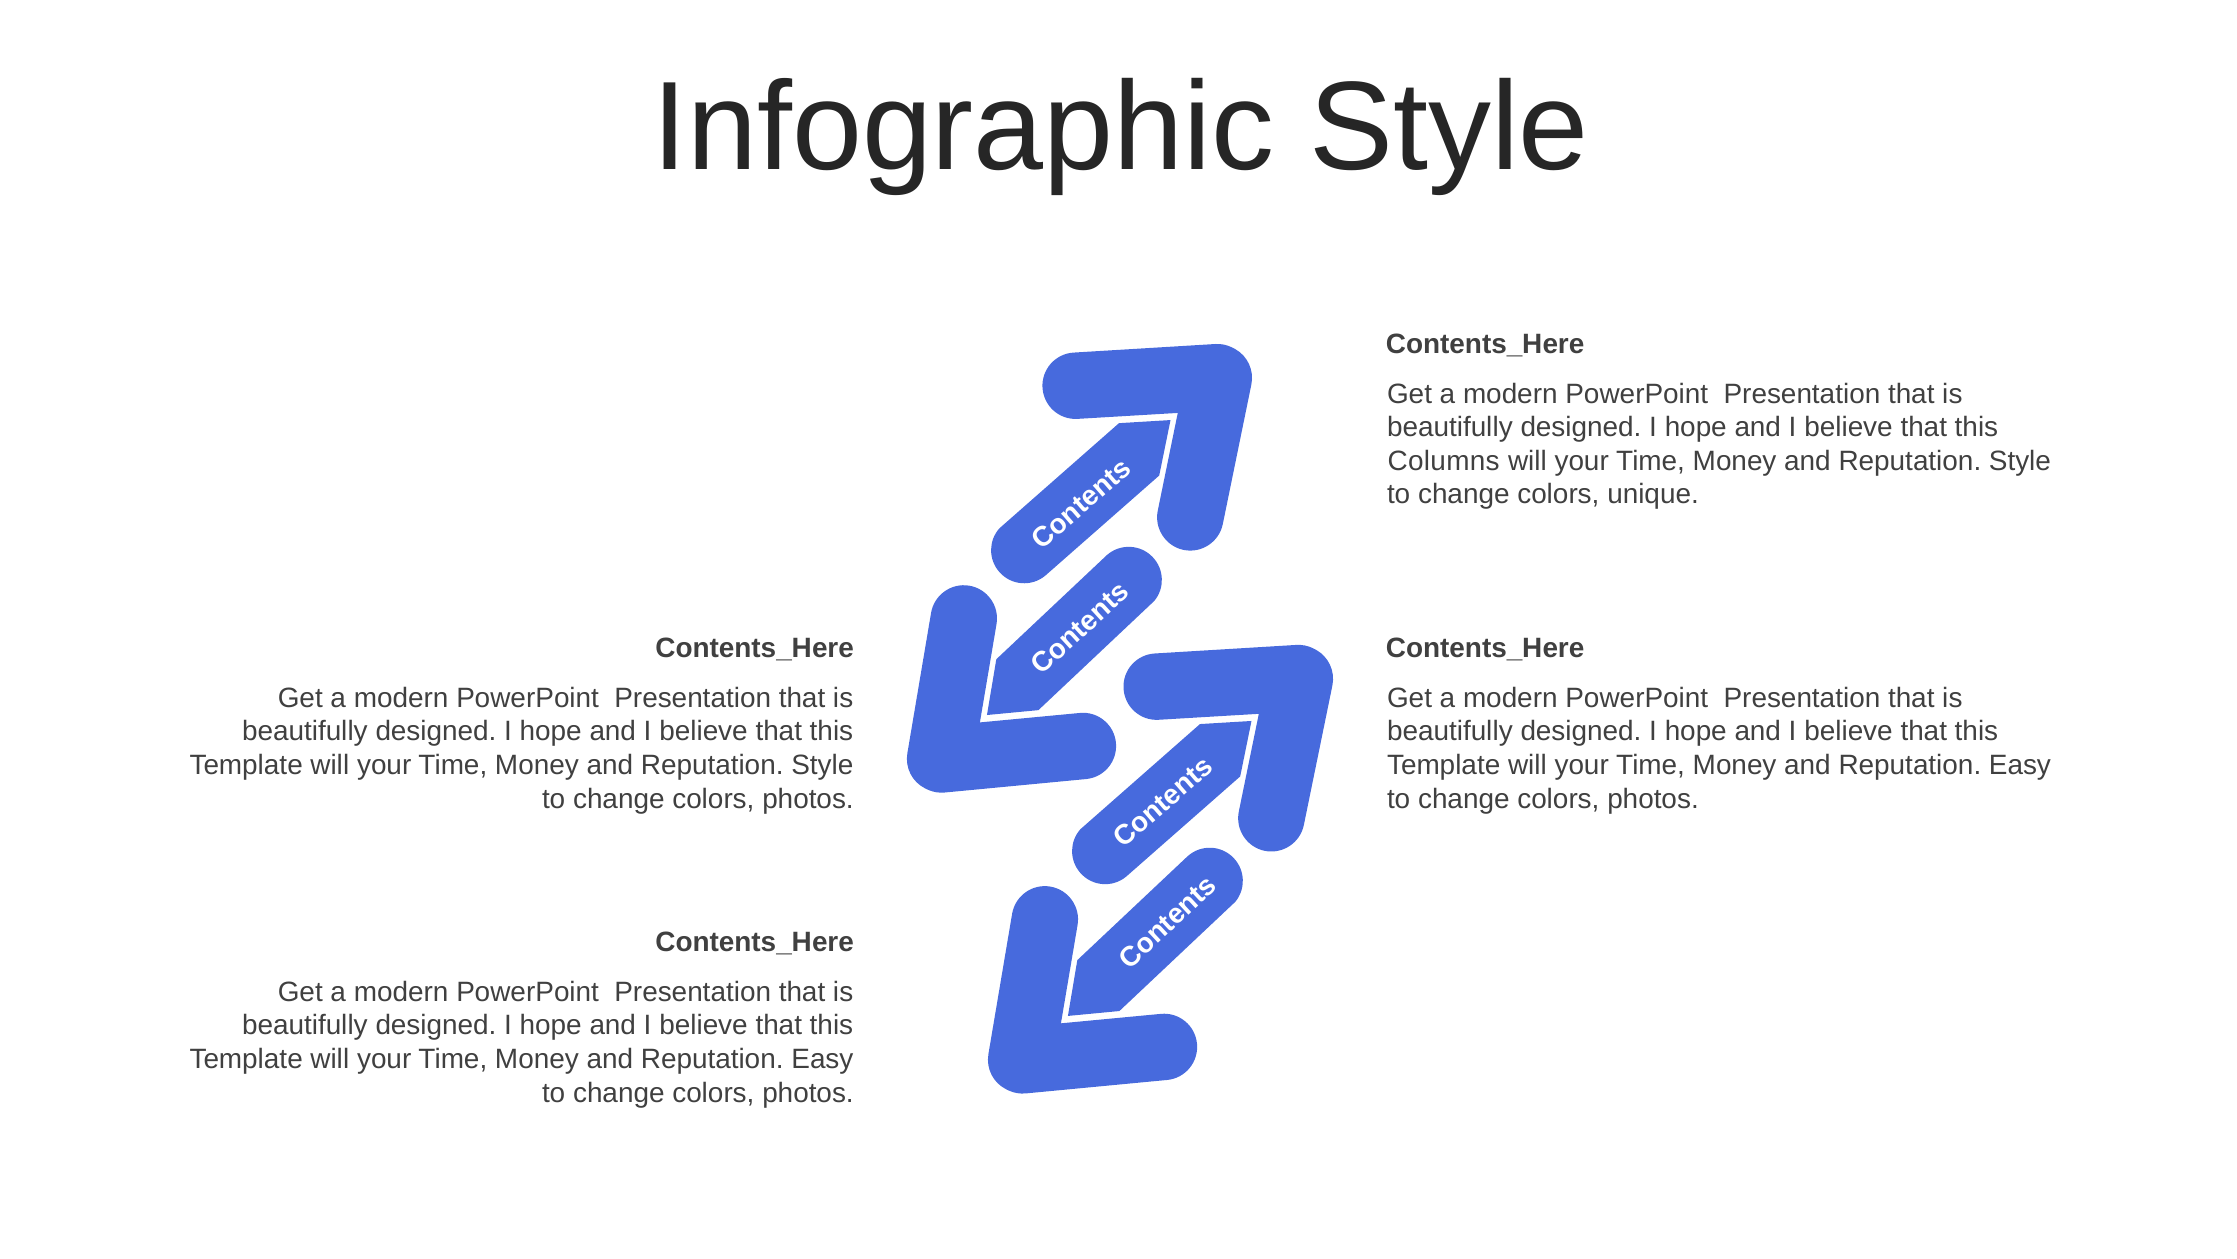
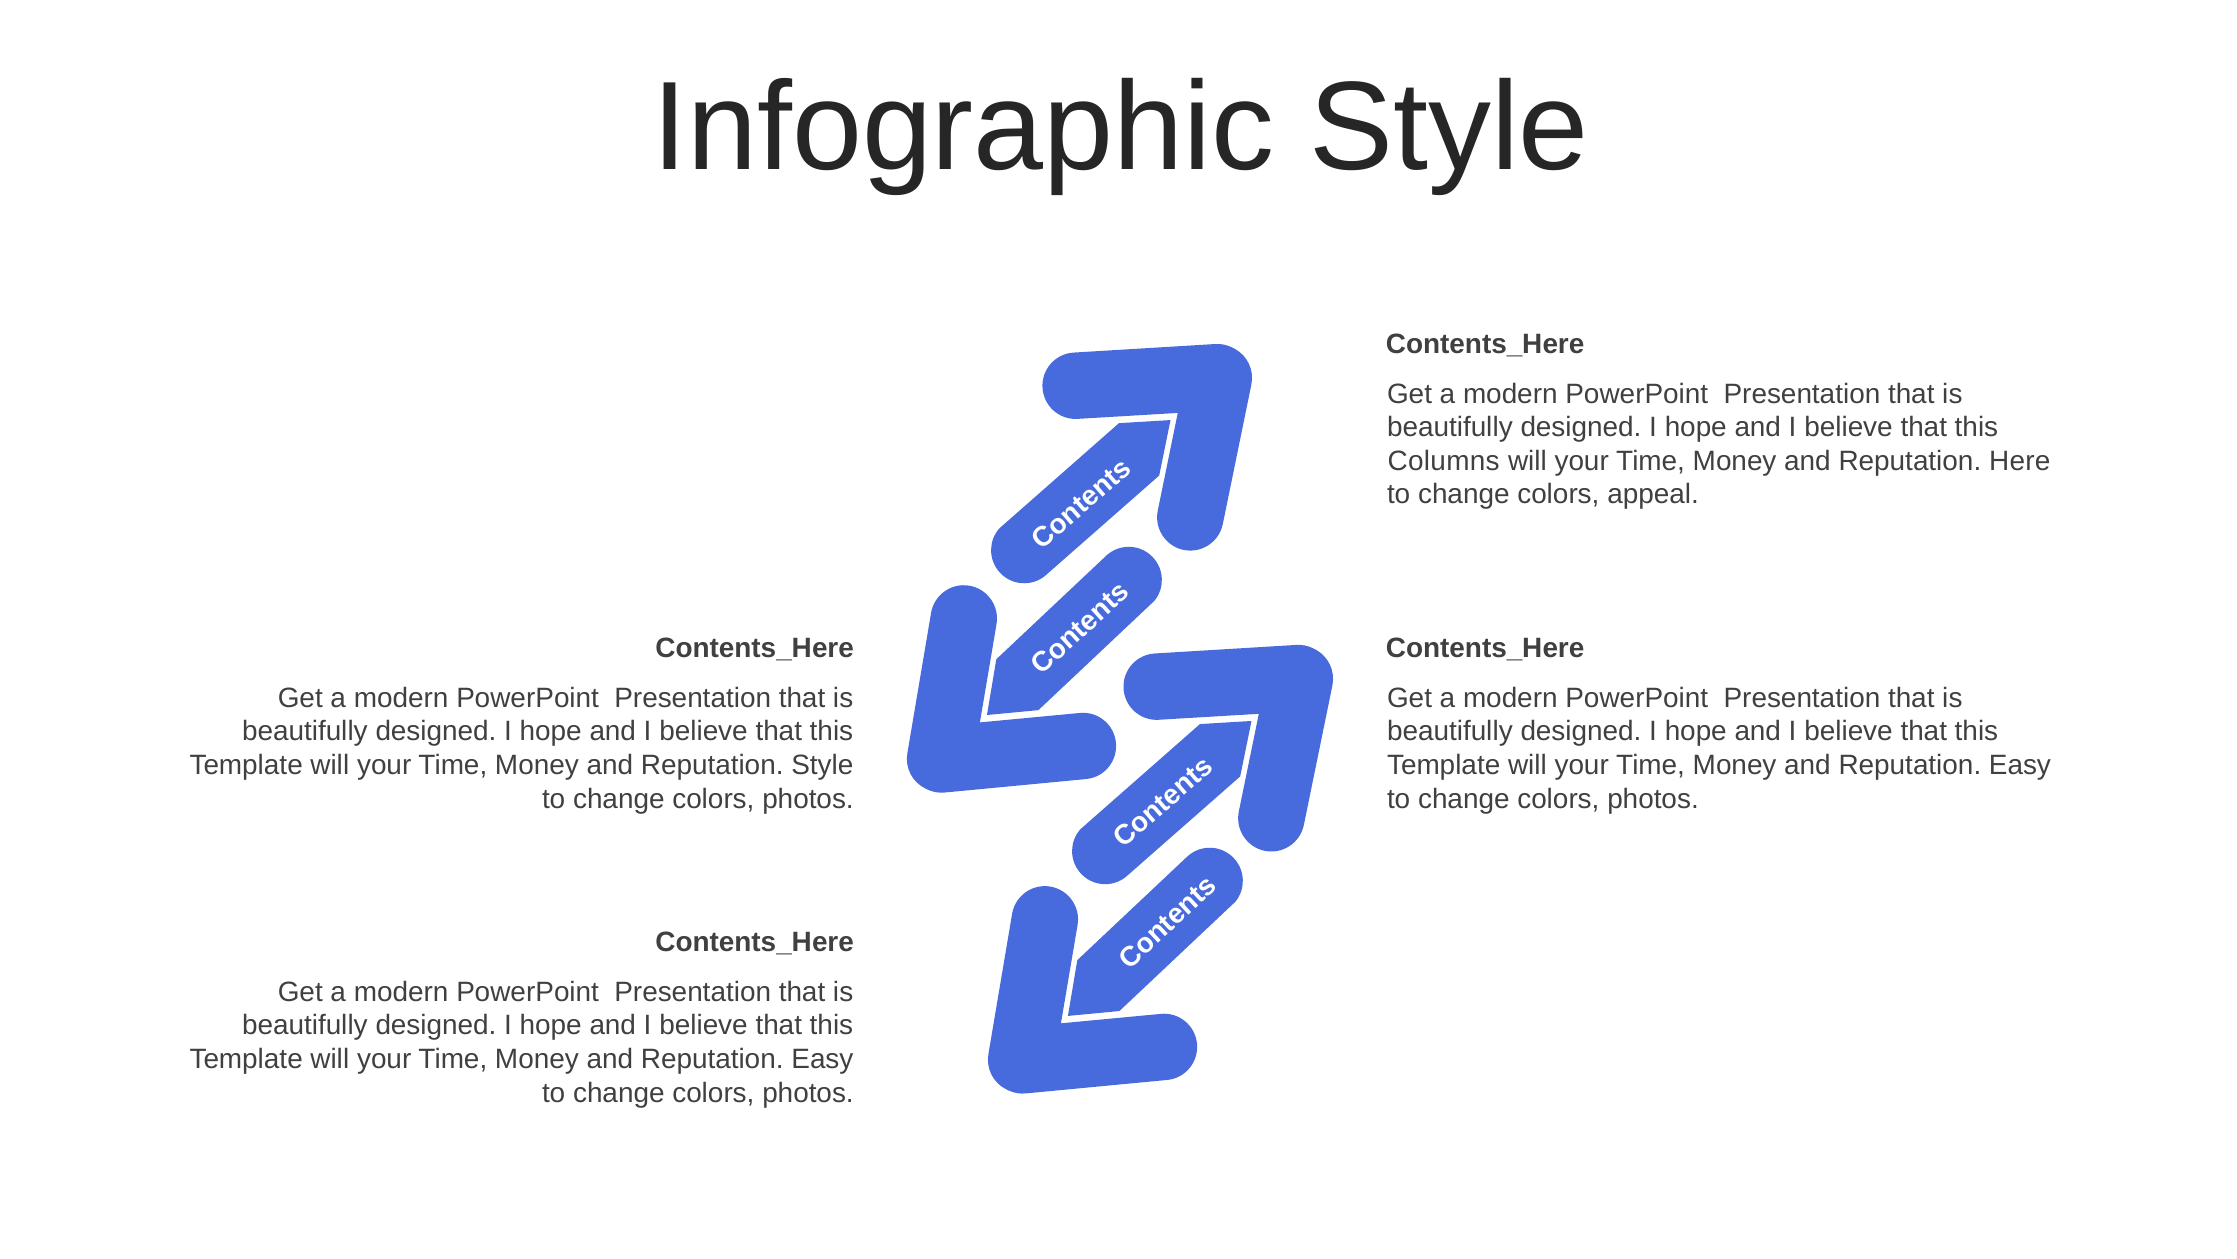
Style: Style -> Here (2020, 461)
unique: unique -> appeal (1653, 494)
